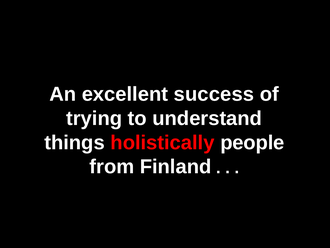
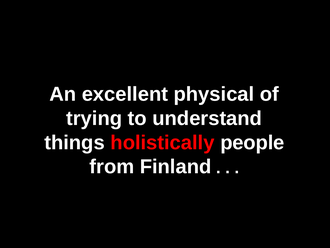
success: success -> physical (214, 94)
